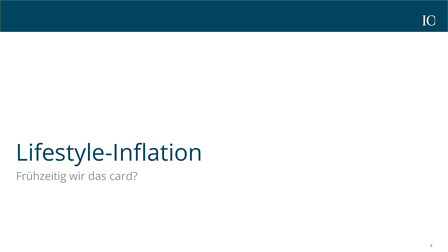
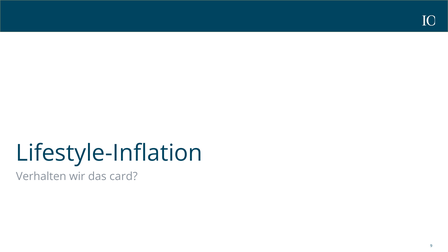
Frühzeitig: Frühzeitig -> Verhalten (41, 176)
